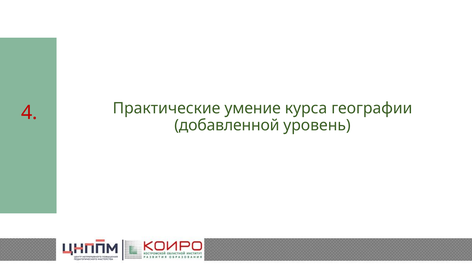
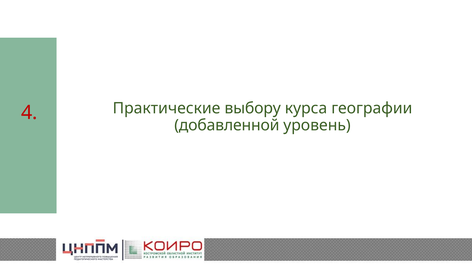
умение: умение -> выбору (253, 108)
